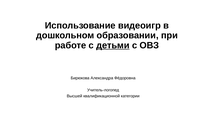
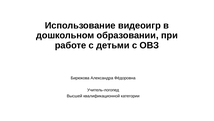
детьми underline: present -> none (113, 45)
